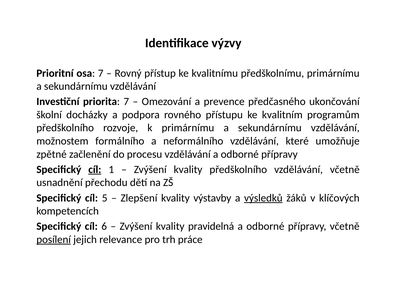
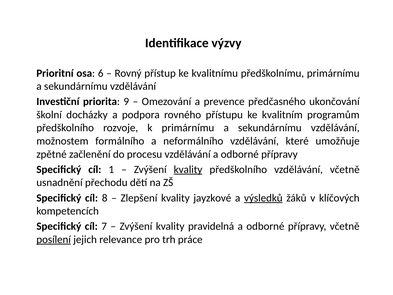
osa 7: 7 -> 6 (101, 73)
priorita 7: 7 -> 9 (126, 102)
cíl underline: present -> none (95, 169)
kvality underline: none -> present (188, 169)
5: 5 -> 8 (105, 198)
výstavby: výstavby -> jayzkové (212, 198)
6: 6 -> 7 (104, 226)
